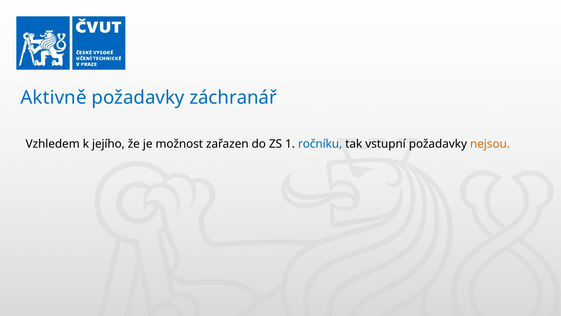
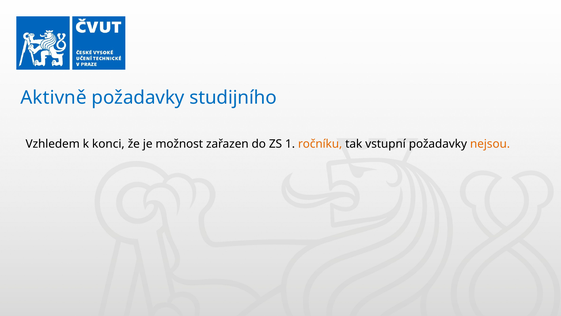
záchranář: záchranář -> studijního (233, 98)
jejího: jejího -> konci (108, 144)
ročníku colour: blue -> orange (320, 144)
